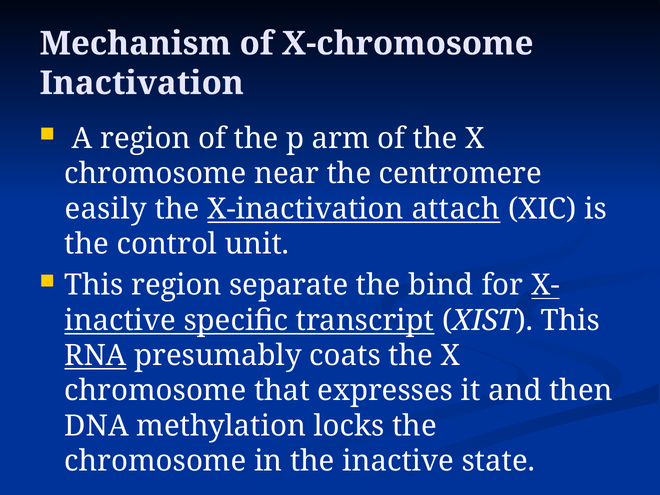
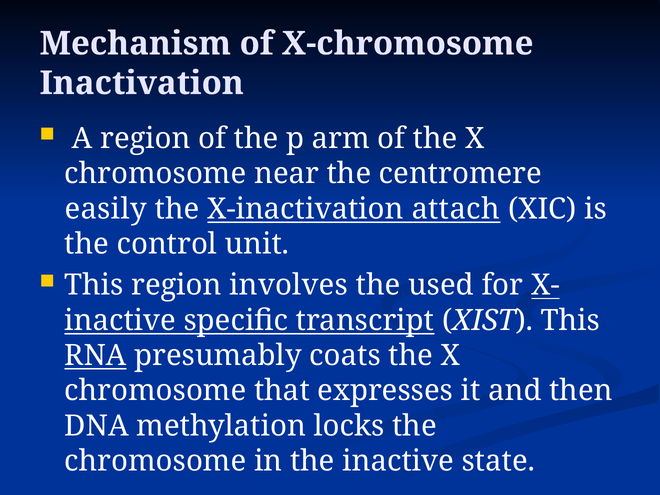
separate: separate -> involves (289, 285)
bind: bind -> used (441, 285)
